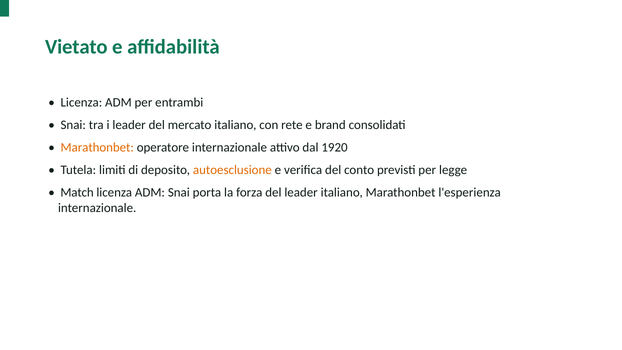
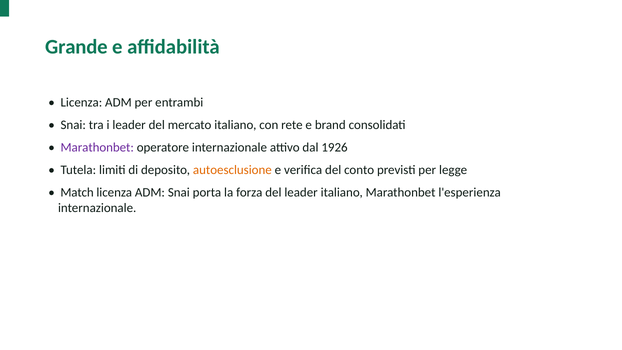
Vietato: Vietato -> Grande (76, 47)
Marathonbet colour: orange -> purple (97, 147)
1920: 1920 -> 1926 (335, 147)
